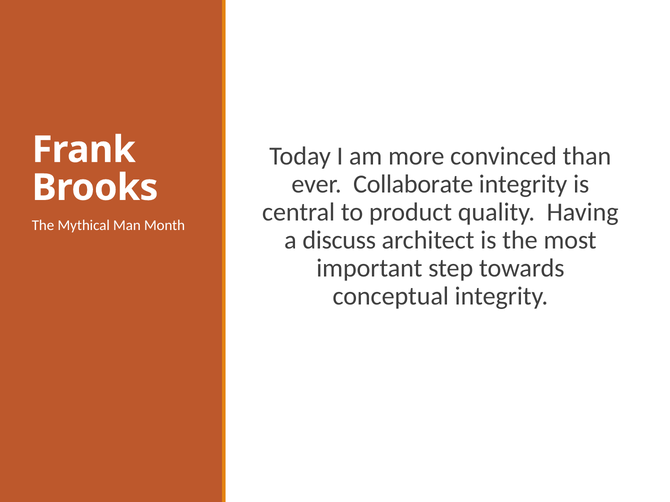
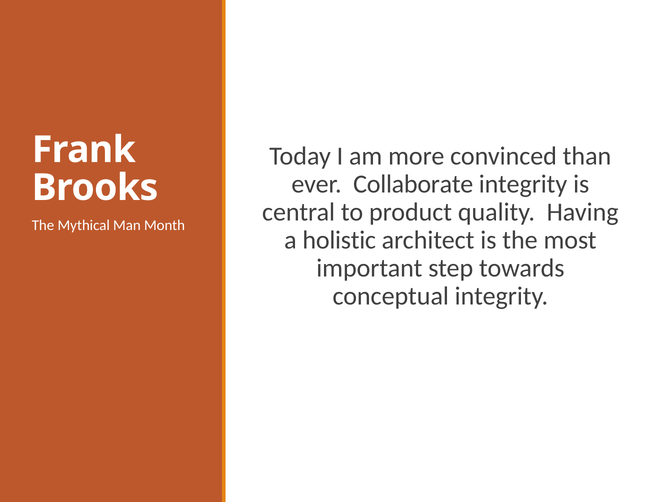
discuss: discuss -> holistic (339, 240)
